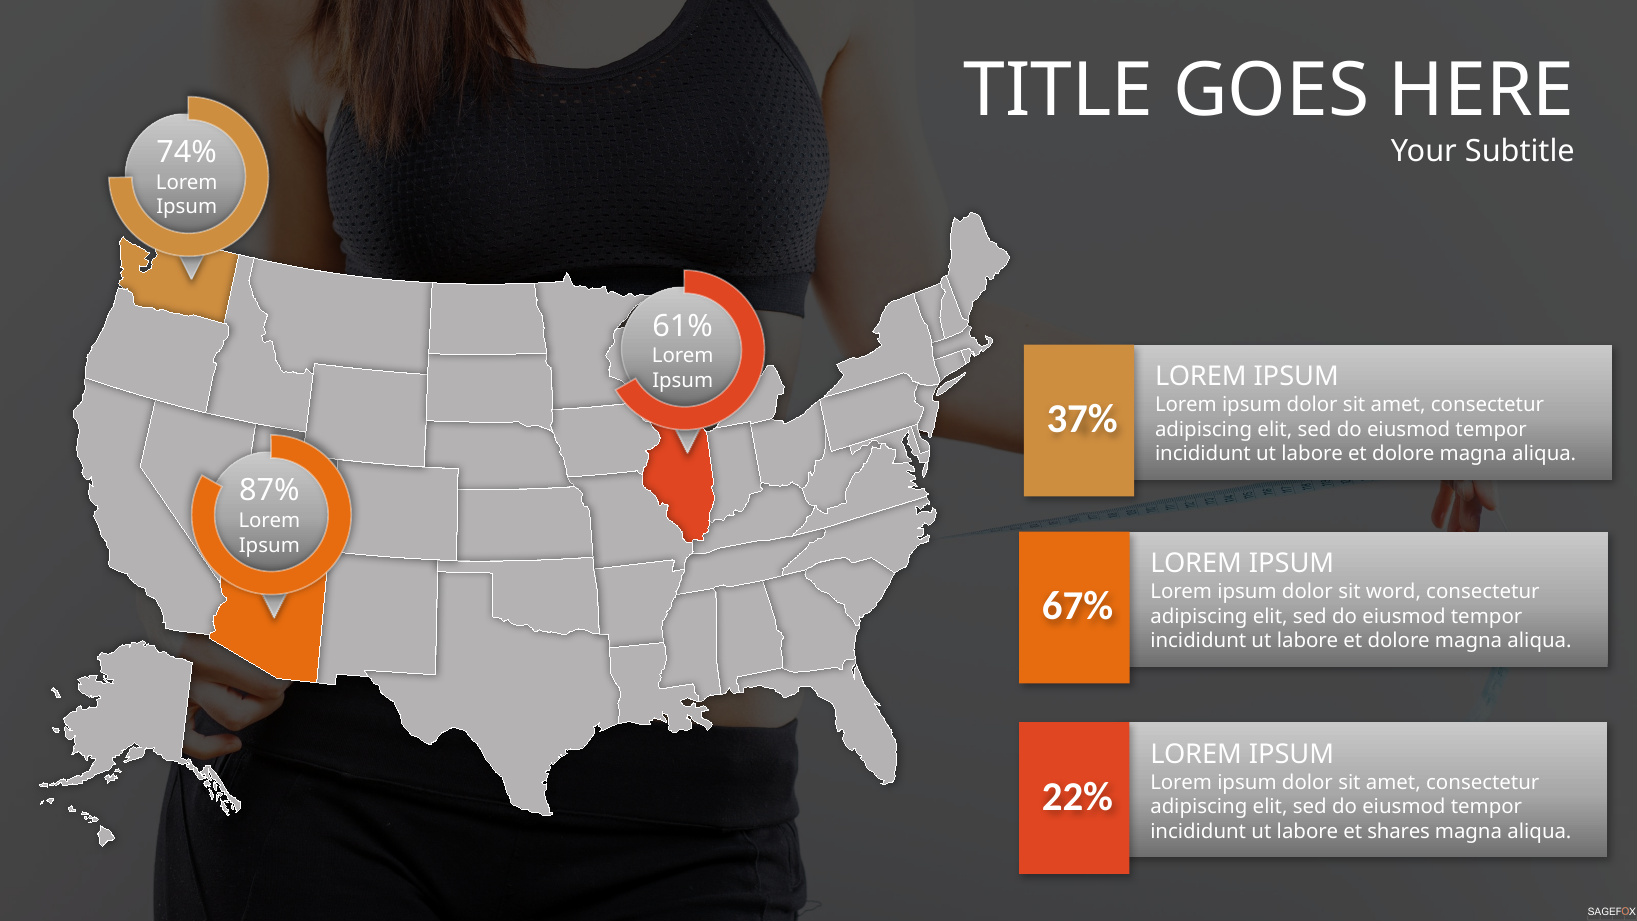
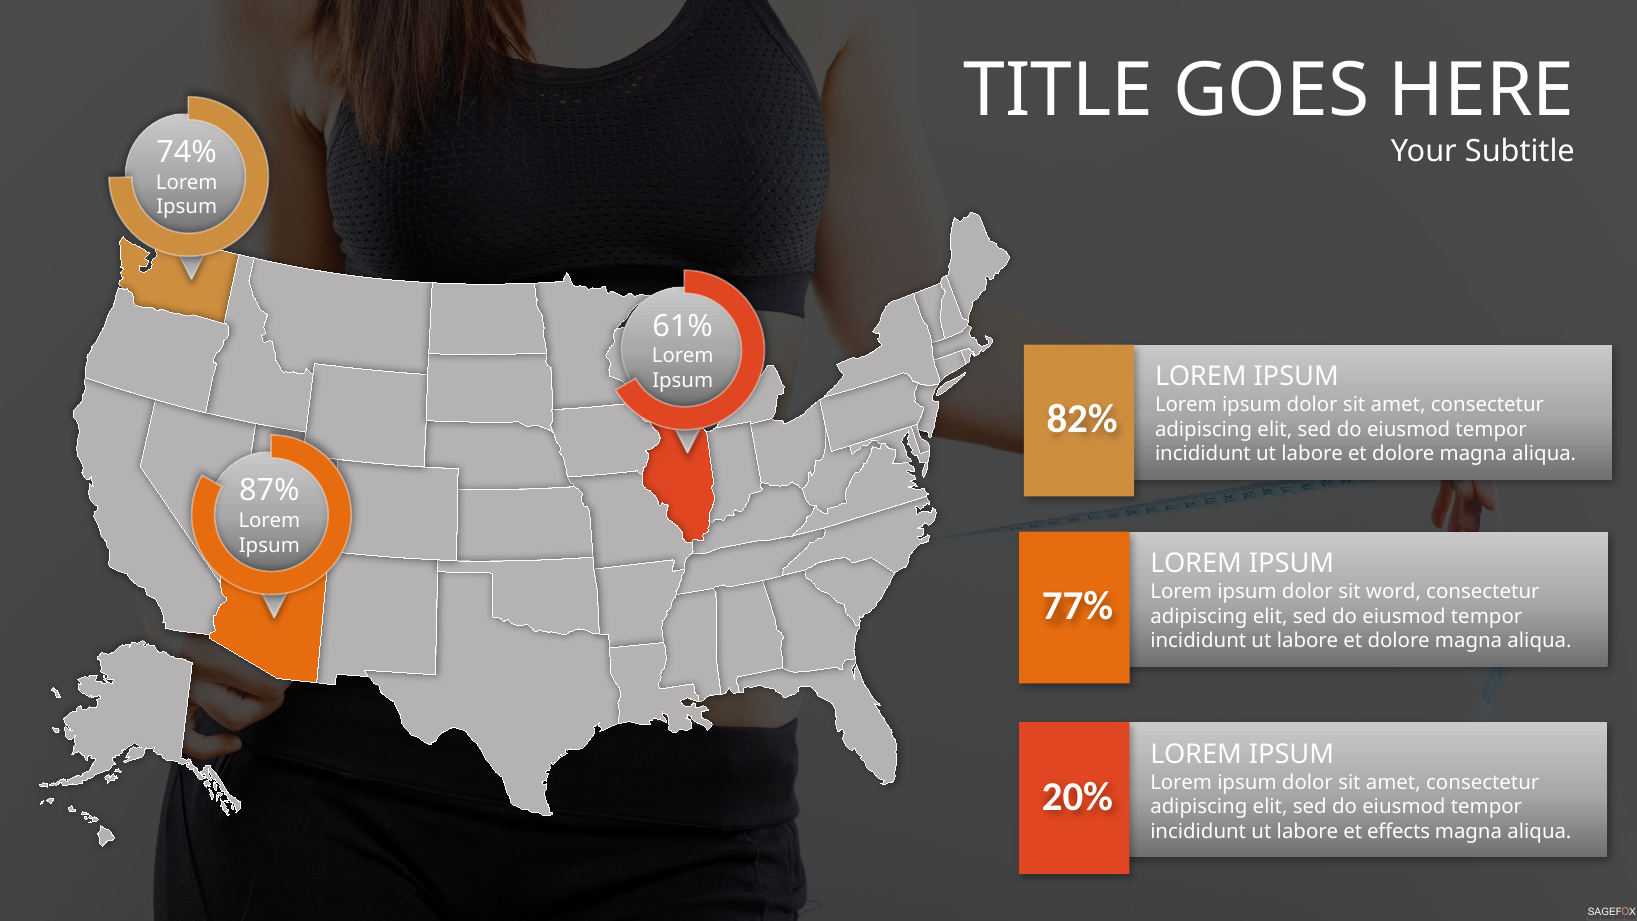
37%: 37% -> 82% (1082, 419)
67%: 67% -> 77% (1078, 606)
22%: 22% -> 20% (1077, 797)
shares: shares -> effects (1399, 831)
